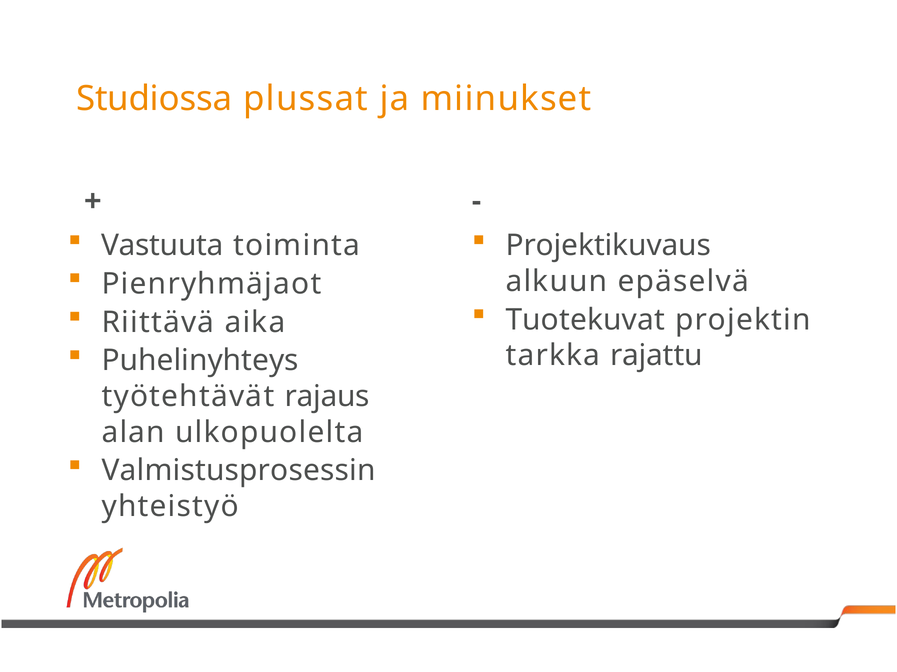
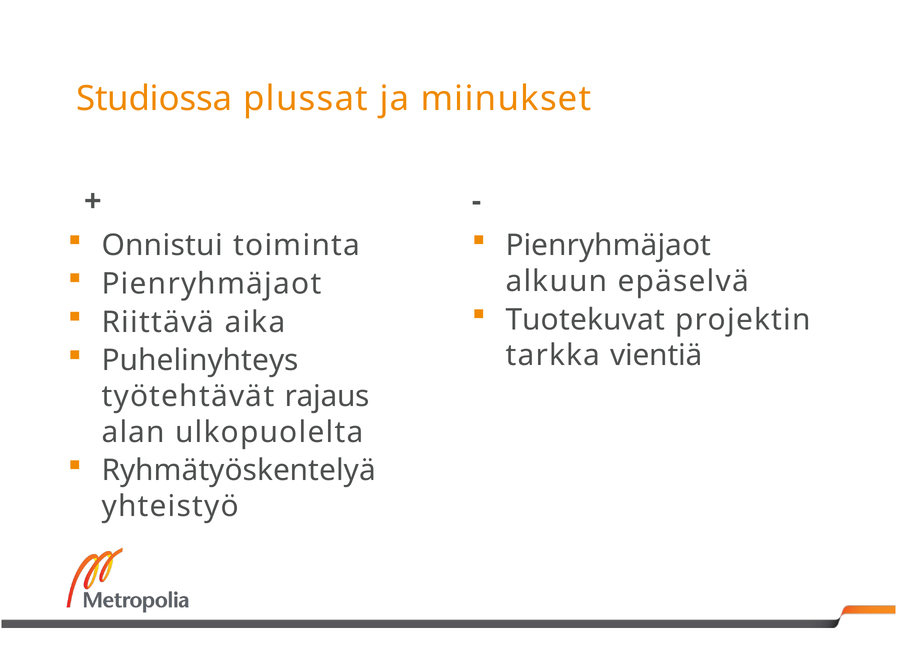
Vastuuta: Vastuuta -> Onnistui (162, 246)
Projektikuvaus: Projektikuvaus -> Pienryhmäjaot (608, 246)
rajattu: rajattu -> vientiä (656, 356)
Valmistusprosessin: Valmistusprosessin -> Ryhmätyöskentelyä (239, 471)
